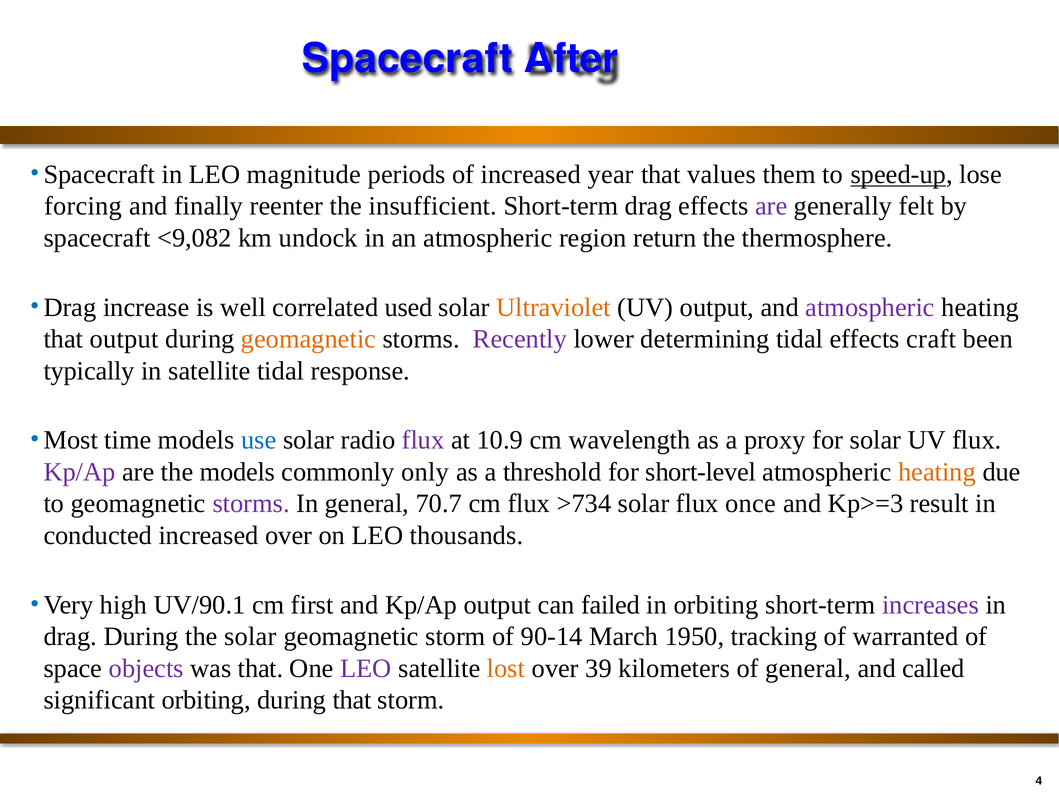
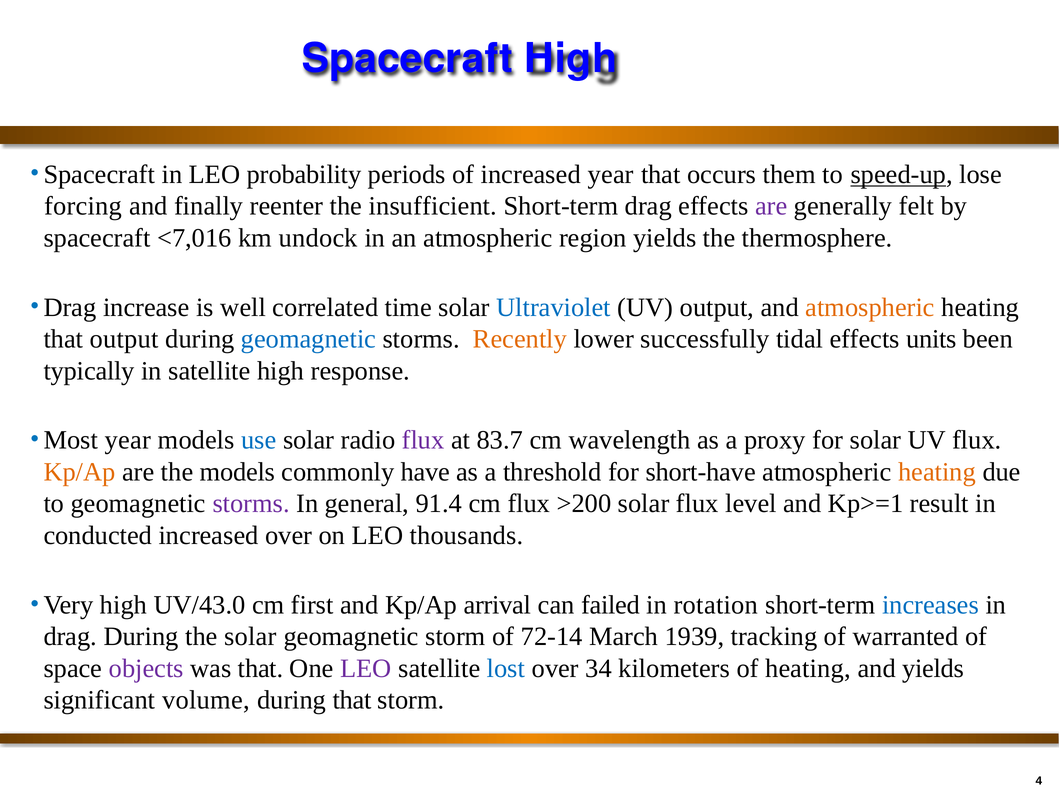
Spacecraft After: After -> High (571, 59)
magnitude: magnitude -> probability (304, 174)
values: values -> occurs (722, 174)
<9,082: <9,082 -> <7,016 (194, 238)
region return: return -> yields (665, 238)
used: used -> time (408, 307)
Ultraviolet colour: orange -> blue (554, 307)
atmospheric colour: purple -> orange (870, 307)
geomagnetic colour: orange -> blue (309, 339)
Recently colour: purple -> orange (520, 339)
determining: determining -> successfully (705, 339)
craft: craft -> units (931, 339)
satellite tidal: tidal -> high (281, 371)
Most time: time -> year (128, 440)
10.9: 10.9 -> 83.7 (500, 440)
Kp/Ap colour: purple -> orange (80, 472)
only: only -> have (425, 472)
short-level: short-level -> short-have (701, 472)
70.7: 70.7 -> 91.4 (439, 504)
>734: >734 -> >200 (584, 504)
once: once -> level (751, 504)
Kp>=3: Kp>=3 -> Kp>=1 (866, 504)
UV/90.1: UV/90.1 -> UV/43.0 (200, 605)
Kp/Ap output: output -> arrival (498, 605)
in orbiting: orbiting -> rotation (716, 605)
increases colour: purple -> blue (930, 605)
90-14: 90-14 -> 72-14 (552, 637)
1950: 1950 -> 1939 (694, 637)
lost colour: orange -> blue (506, 669)
39: 39 -> 34 (599, 669)
of general: general -> heating (808, 669)
and called: called -> yields (933, 669)
significant orbiting: orbiting -> volume (206, 700)
